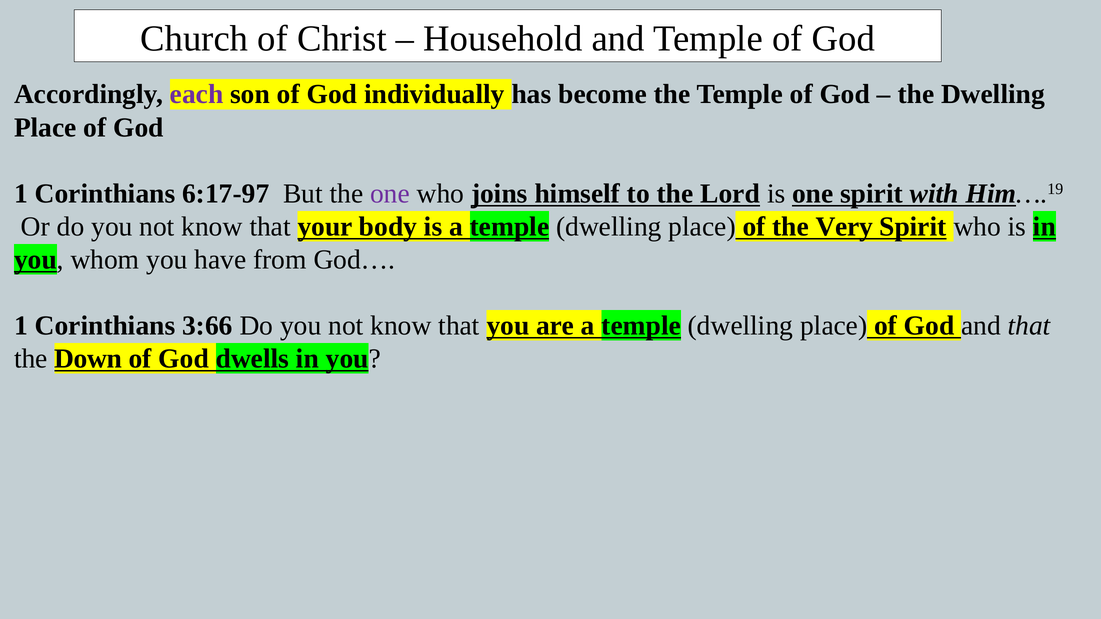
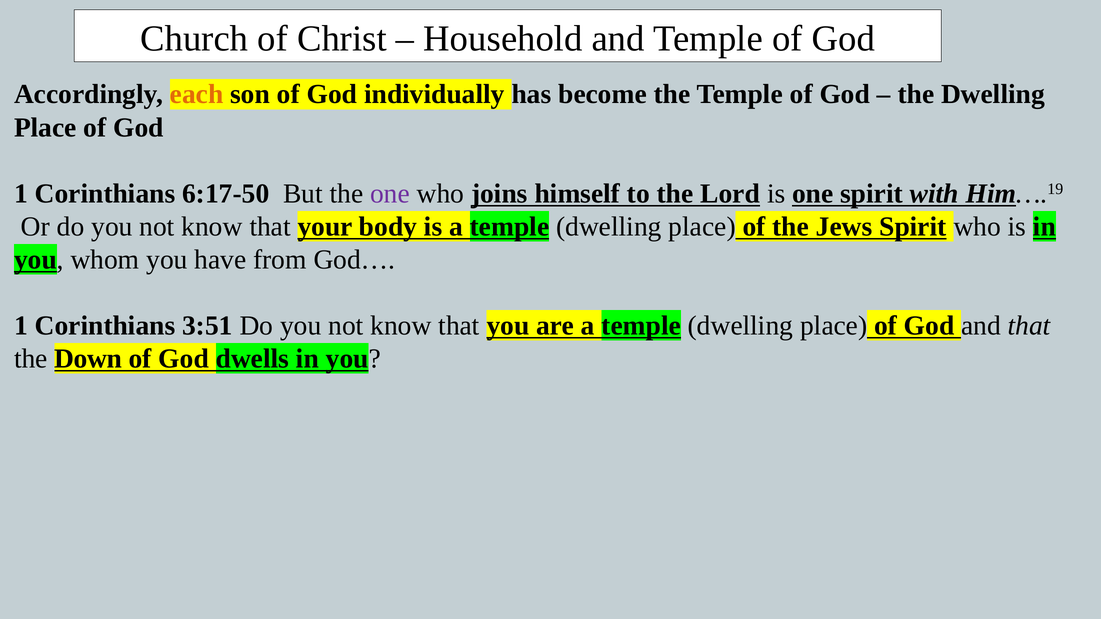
each colour: purple -> orange (197, 94)
6:17-97: 6:17-97 -> 6:17-50 (226, 194)
Very: Very -> Jews (844, 227)
3:66: 3:66 -> 3:51 (207, 326)
